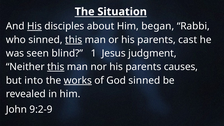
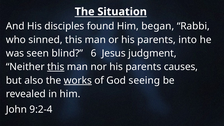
His underline: present -> none (34, 26)
about: about -> found (101, 26)
this underline: present -> none (74, 40)
cast: cast -> into (188, 40)
1: 1 -> 6 (94, 53)
into: into -> also (34, 80)
God sinned: sinned -> seeing (144, 80)
9:2-9: 9:2-9 -> 9:2-4 (41, 110)
